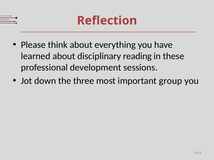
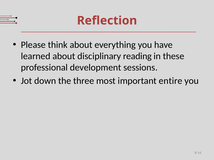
group: group -> entire (171, 81)
